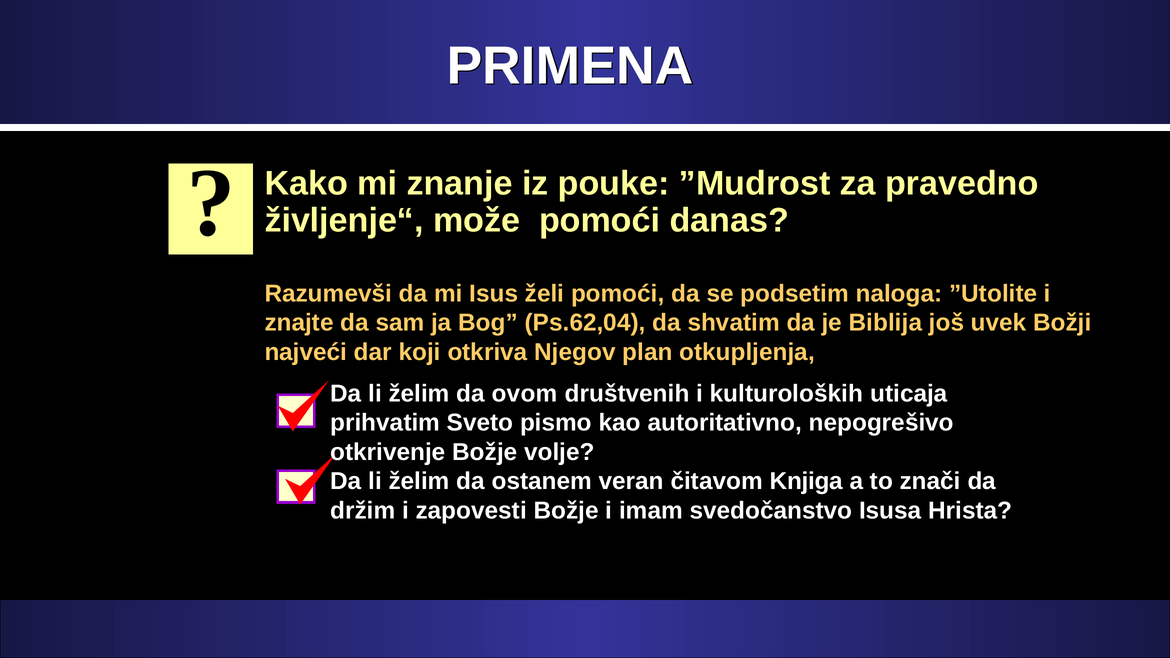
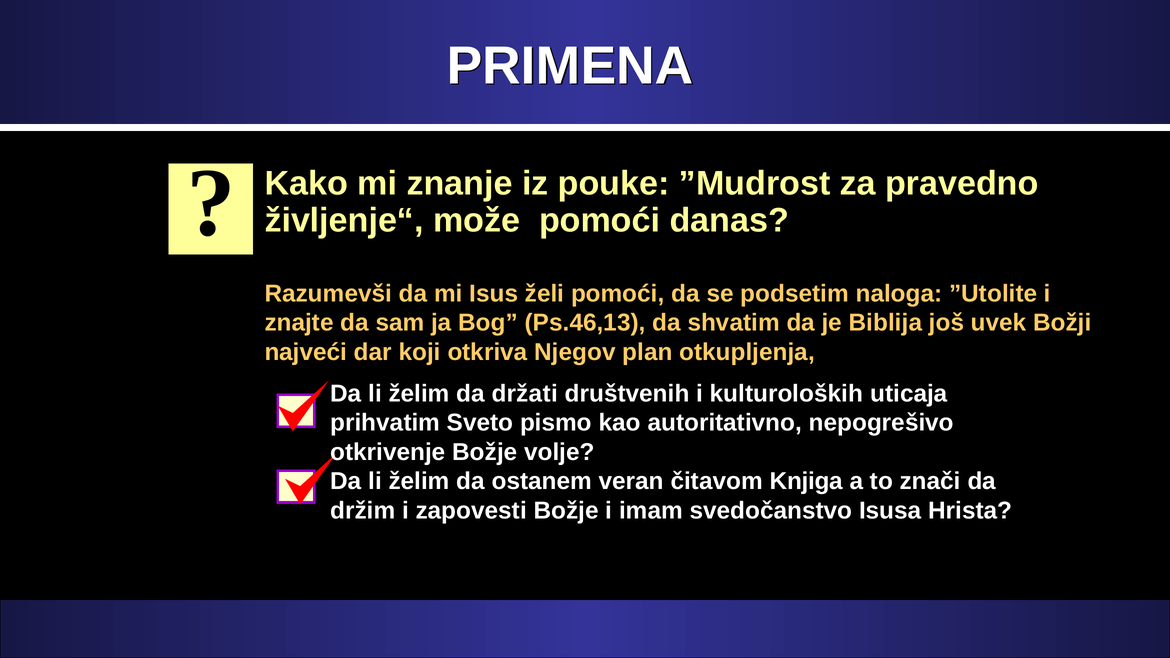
Ps.62,04: Ps.62,04 -> Ps.46,13 (585, 323)
ovom: ovom -> držati (525, 394)
